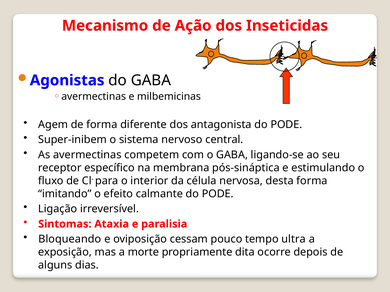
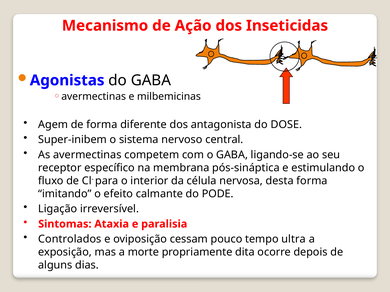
antagonista do PODE: PODE -> DOSE (286, 125)
Bloqueando: Bloqueando -> Controlados (70, 240)
